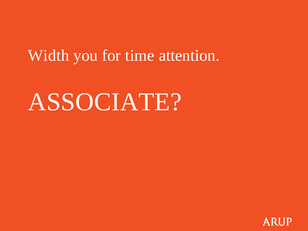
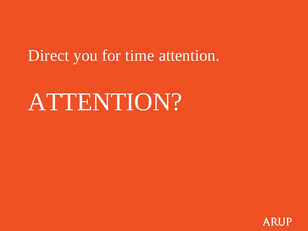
Width: Width -> Direct (49, 56)
ASSOCIATE: ASSOCIATE -> ATTENTION (105, 102)
